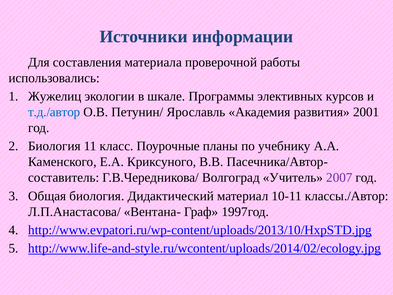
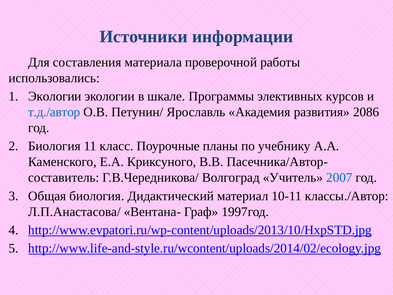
Жужелиц: Жужелиц -> Экологии (55, 96)
2001: 2001 -> 2086 (366, 112)
2007 colour: purple -> blue (339, 177)
